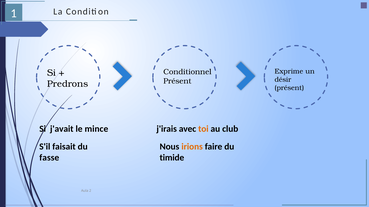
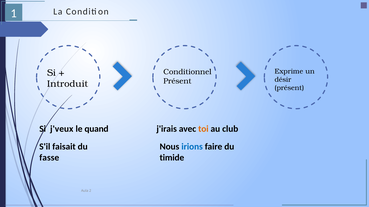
Predrons: Predrons -> Introduit (68, 84)
j'avait: j'avait -> j'veux (62, 129)
mince: mince -> quand (97, 129)
irions colour: orange -> blue (192, 147)
